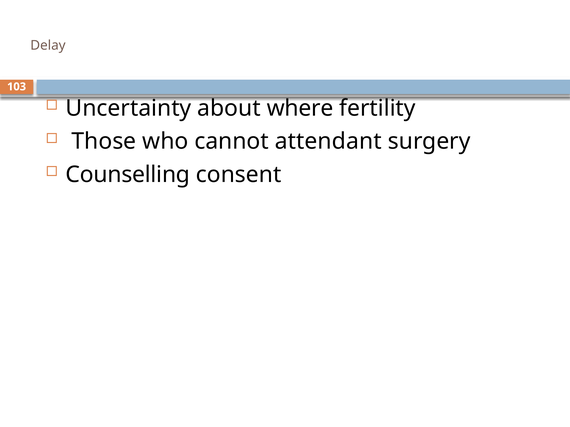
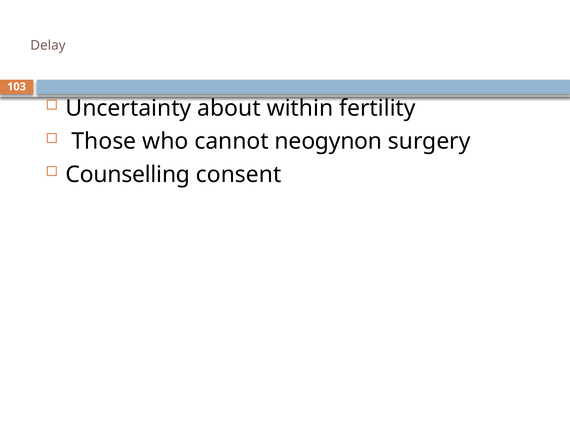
where: where -> within (300, 108)
attendant: attendant -> neogynon (328, 142)
